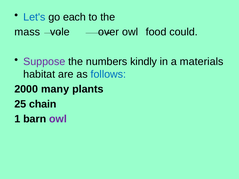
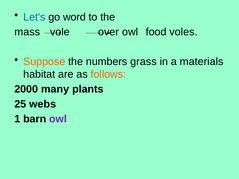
each: each -> word (74, 17)
could: could -> voles (184, 32)
Suppose colour: purple -> orange (44, 62)
kindly: kindly -> grass (143, 62)
follows colour: blue -> orange (108, 74)
chain: chain -> webs (43, 104)
